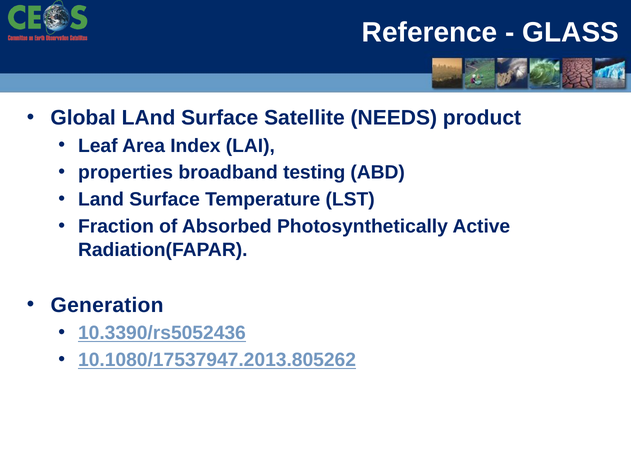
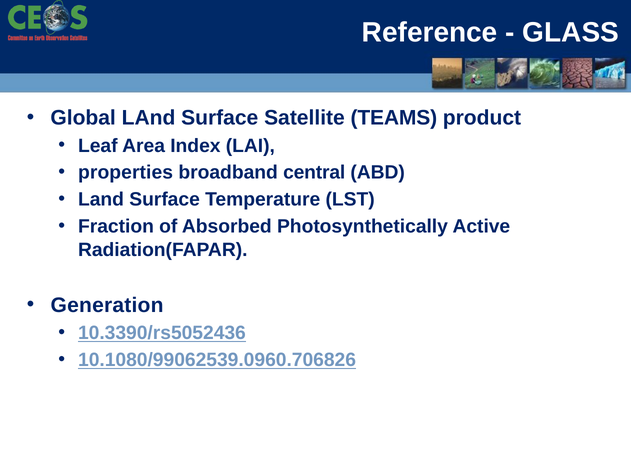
NEEDS: NEEDS -> TEAMS (394, 118)
testing: testing -> central (314, 173)
10.1080/17537947.2013.805262: 10.1080/17537947.2013.805262 -> 10.1080/99062539.0960.706826 (217, 360)
